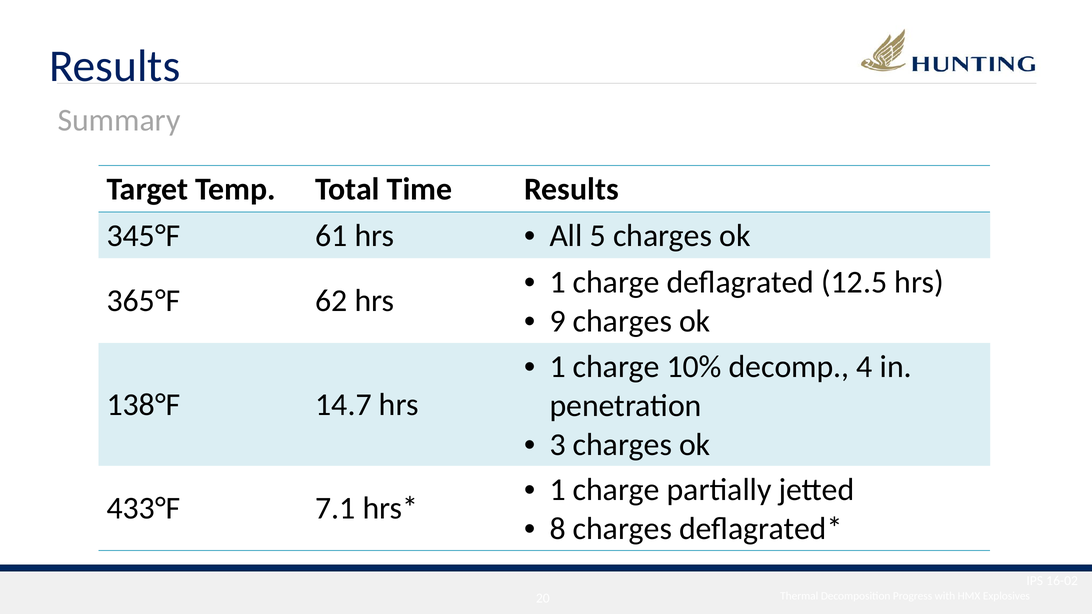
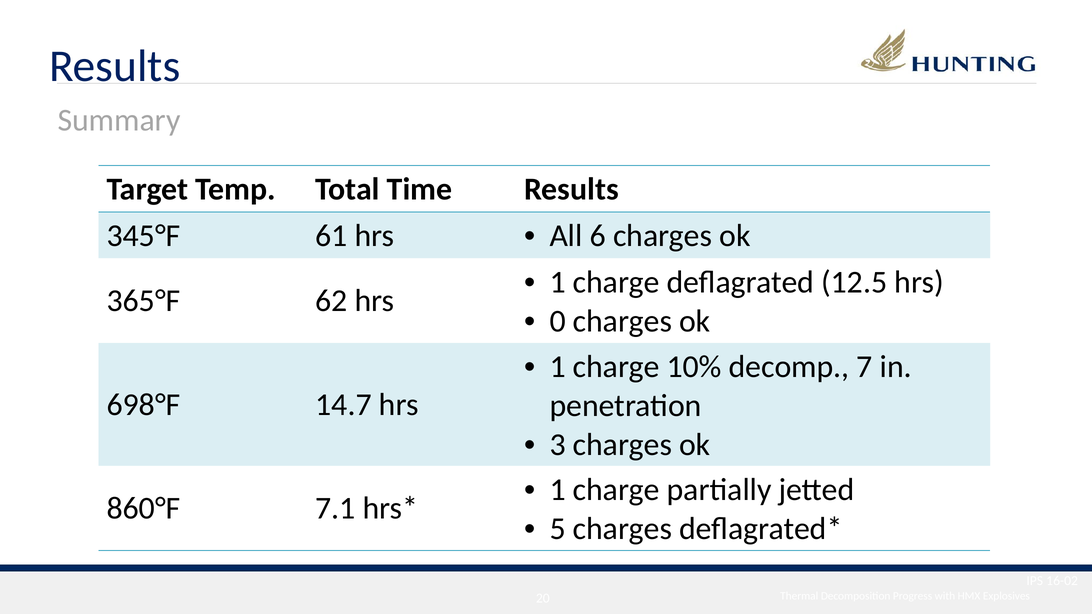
5: 5 -> 6 (598, 236)
9: 9 -> 0 (558, 321)
4: 4 -> 7 (865, 367)
138°F: 138°F -> 698°F (144, 405)
433°F: 433°F -> 860°F (144, 509)
8: 8 -> 5 (558, 529)
